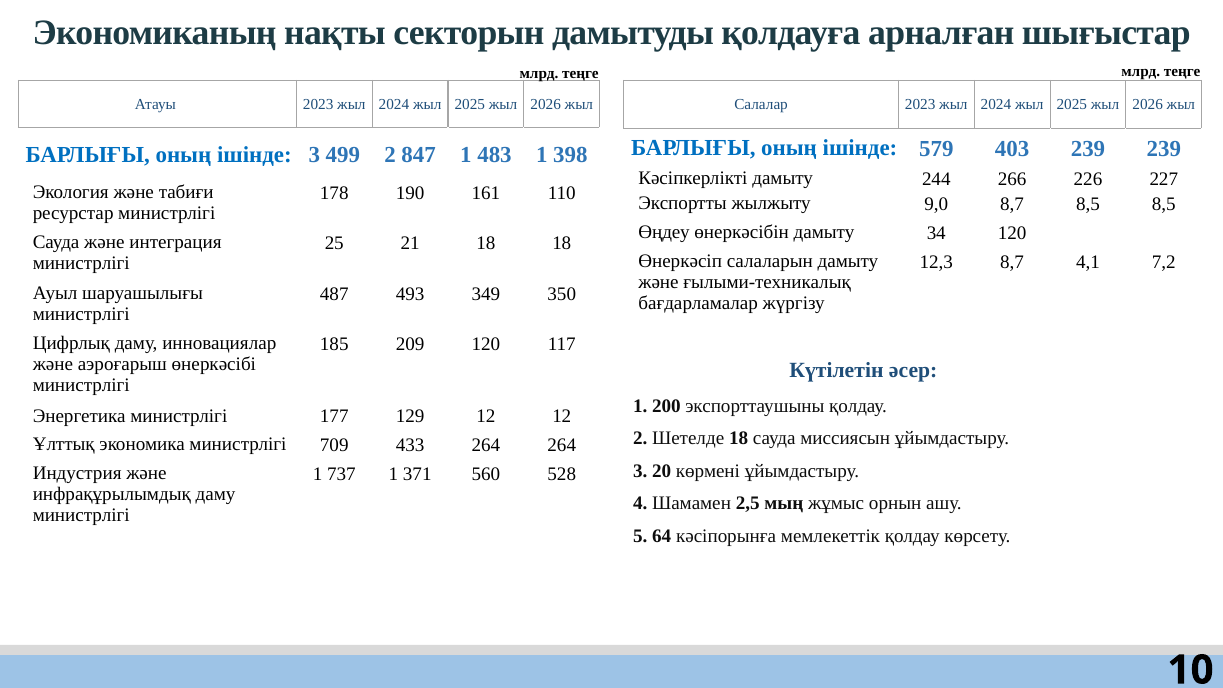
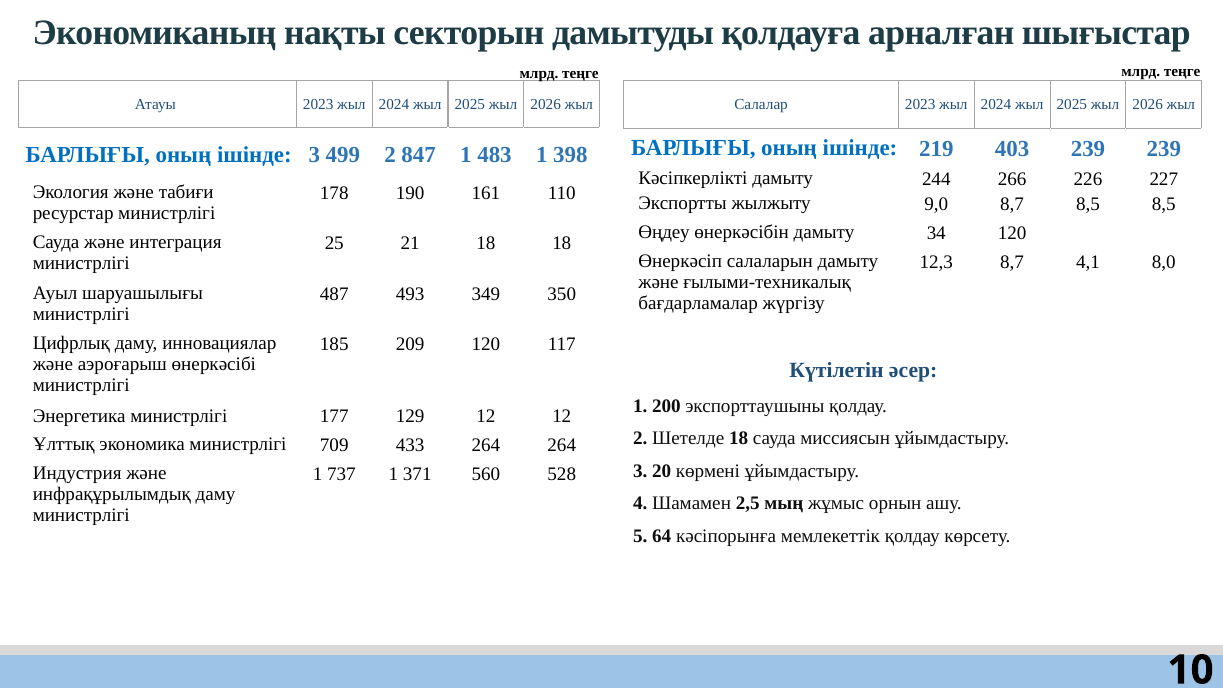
579: 579 -> 219 (936, 149)
7,2: 7,2 -> 8,0 (1164, 262)
